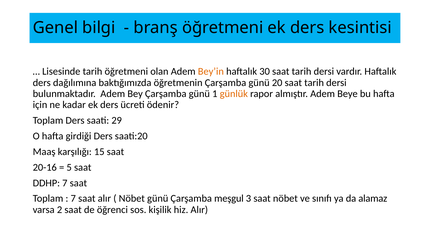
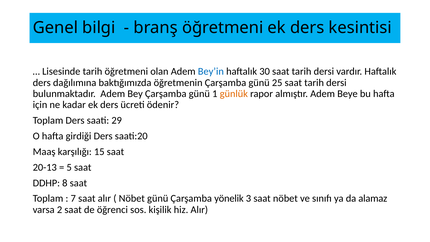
Bey’in colour: orange -> blue (211, 72)
20: 20 -> 25 (277, 83)
20-16: 20-16 -> 20-13 (45, 167)
DDHP 7: 7 -> 8 (65, 183)
meşgul: meşgul -> yönelik (229, 198)
